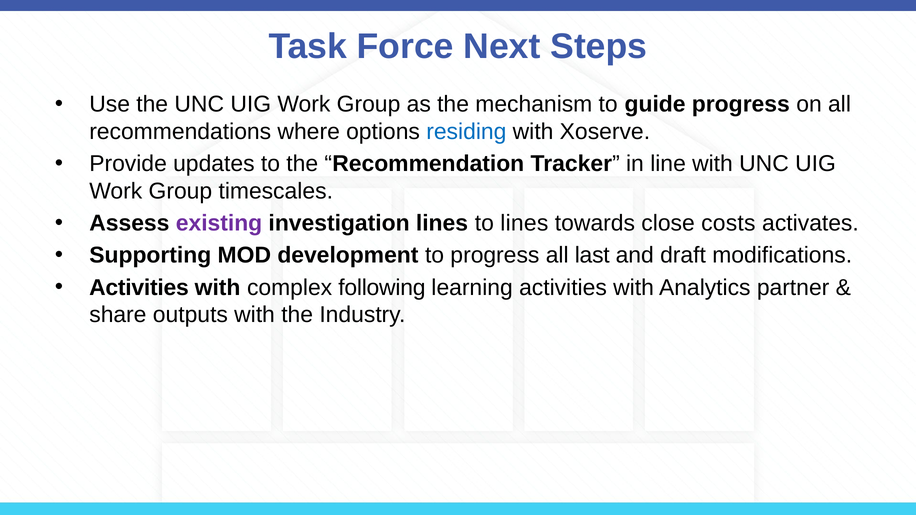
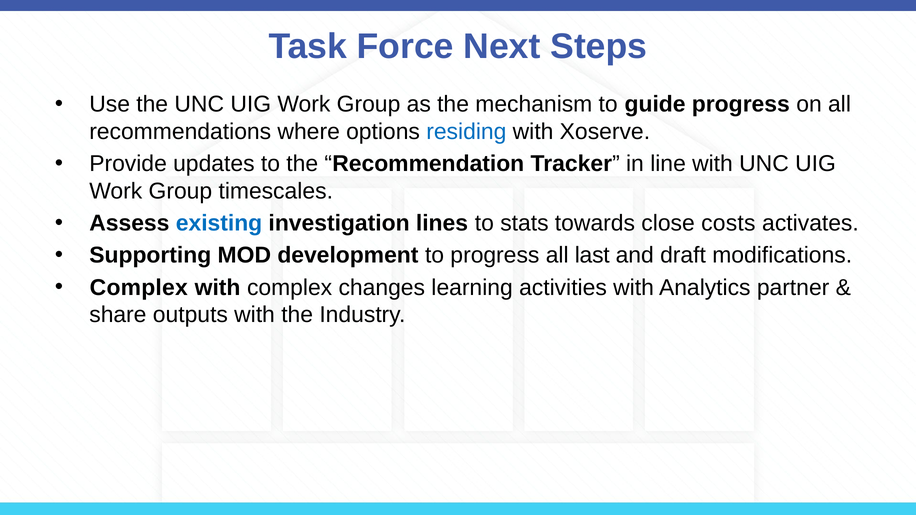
existing colour: purple -> blue (219, 223)
to lines: lines -> stats (524, 223)
Activities: Activities -> Complex (139, 288)
following: following -> changes (382, 288)
